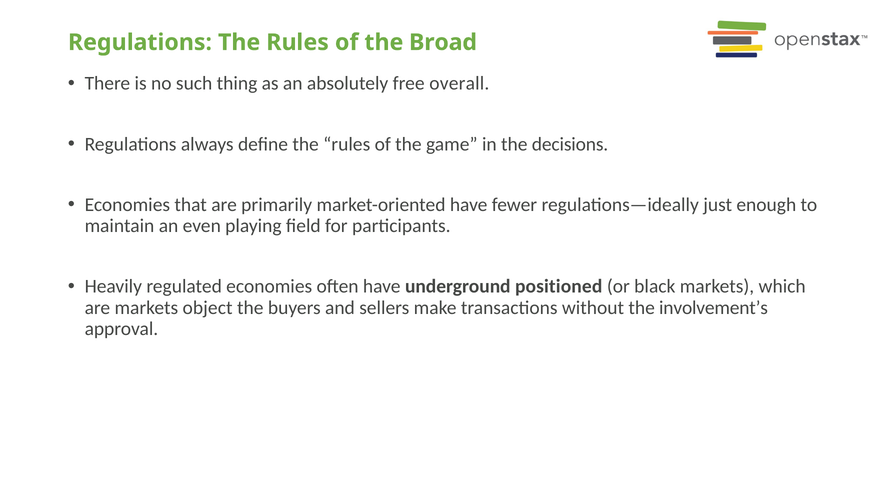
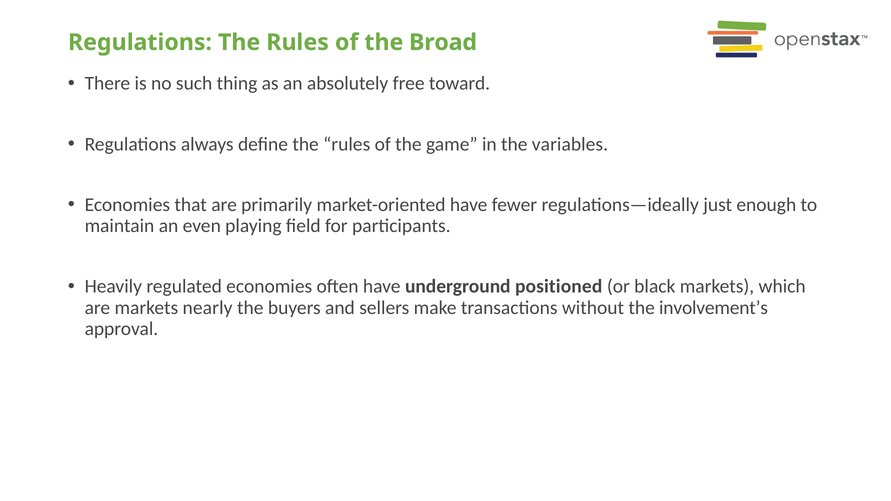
overall: overall -> toward (460, 84)
decisions: decisions -> variables (570, 144)
object: object -> nearly (208, 308)
